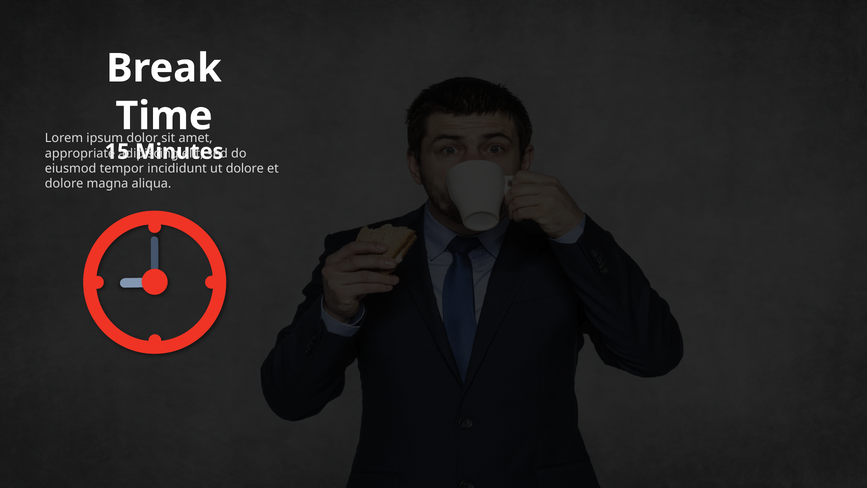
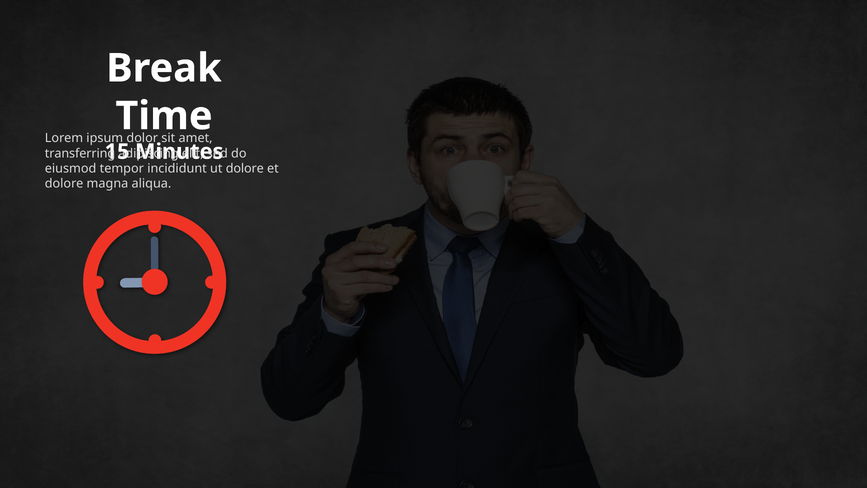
appropriate: appropriate -> transferring (80, 153)
